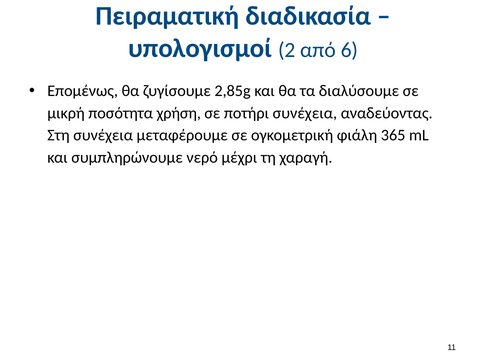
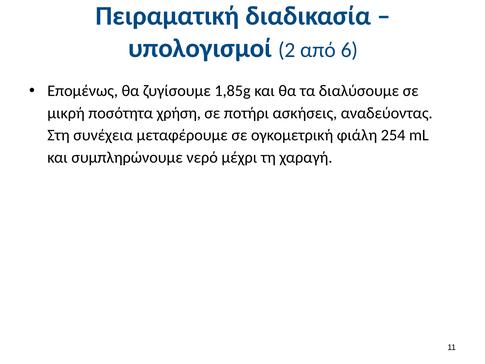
2,85g: 2,85g -> 1,85g (233, 91)
ποτήρι συνέχεια: συνέχεια -> ασκήσεις (305, 113)
365: 365 -> 254 (393, 135)
